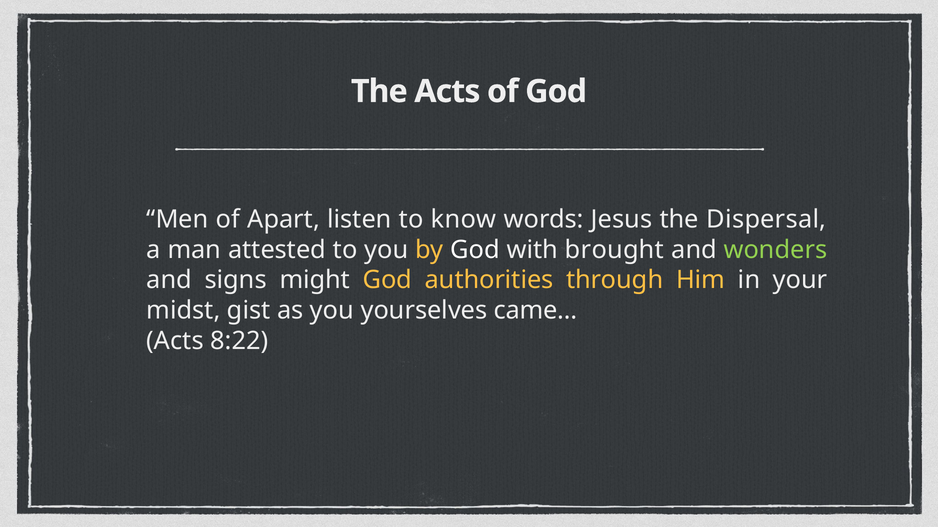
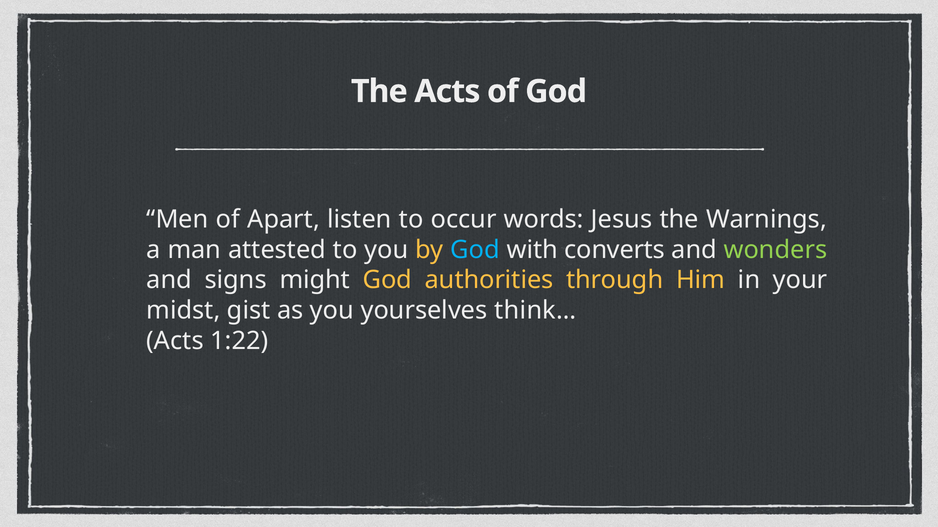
know: know -> occur (464, 219)
Dispersal: Dispersal -> Warnings (766, 219)
God colour: white -> light blue (475, 250)
brought: brought -> converts (615, 250)
came…: came… -> think… (535, 311)
8:22: 8:22 -> 1:22 (239, 341)
